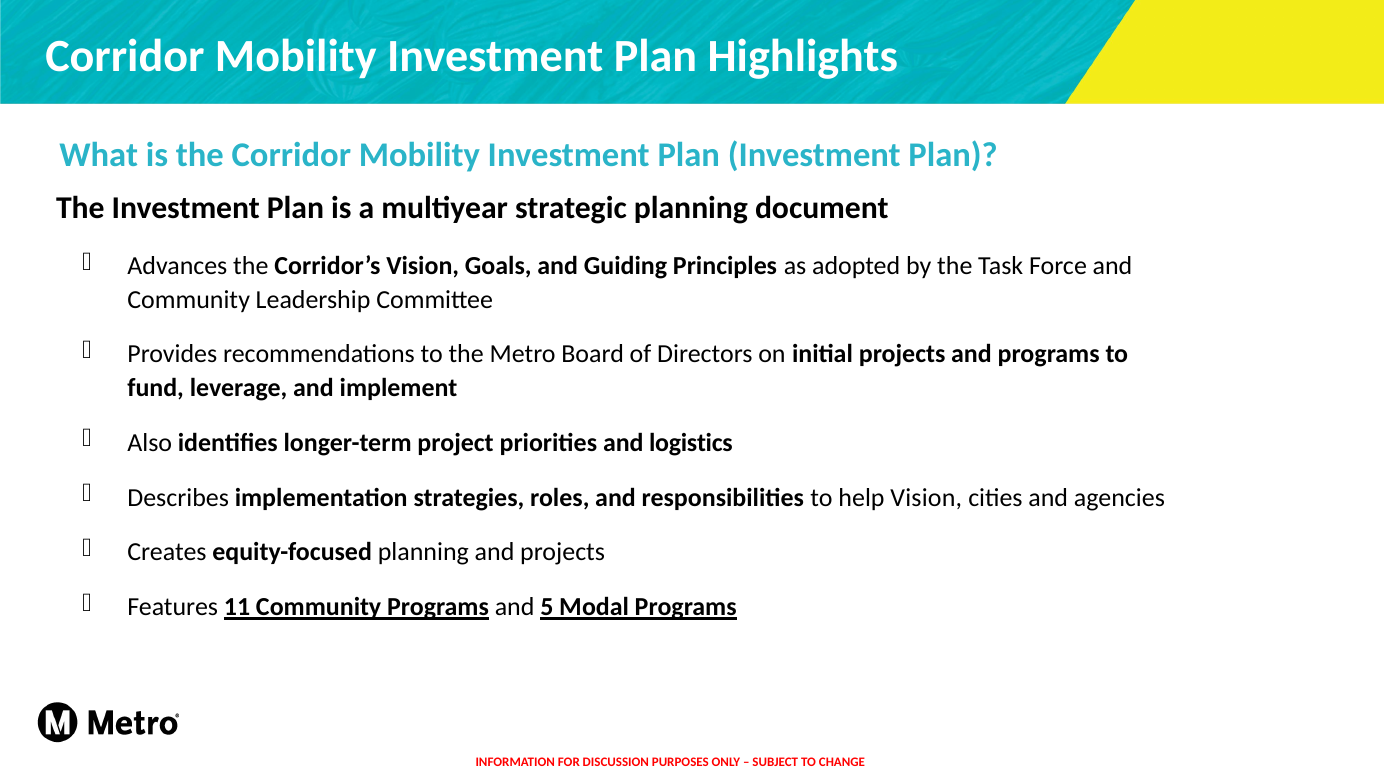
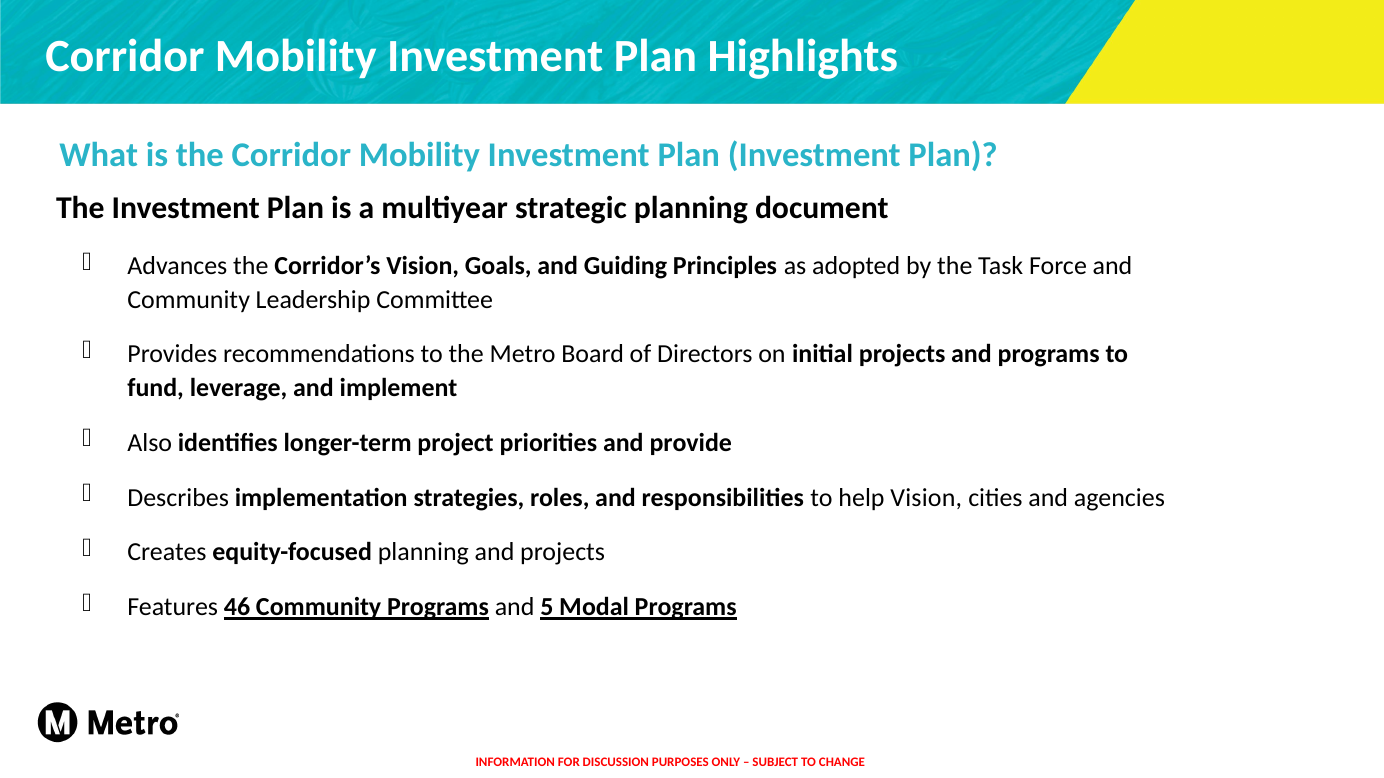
logistics: logistics -> provide (691, 443)
11: 11 -> 46 (237, 608)
